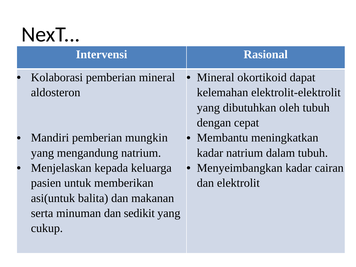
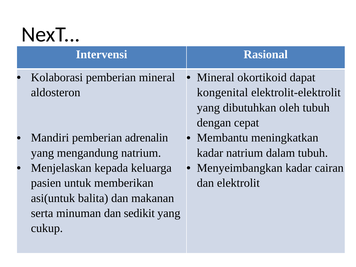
kelemahan: kelemahan -> kongenital (222, 93)
mungkin: mungkin -> adrenalin (147, 138)
